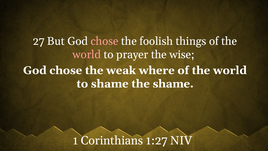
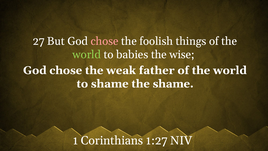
world colour: pink -> light green (87, 55)
prayer: prayer -> babies (132, 55)
where: where -> father (157, 70)
